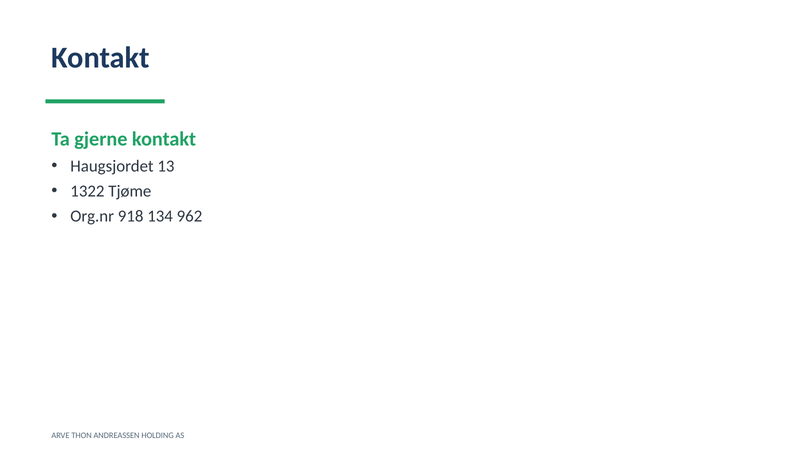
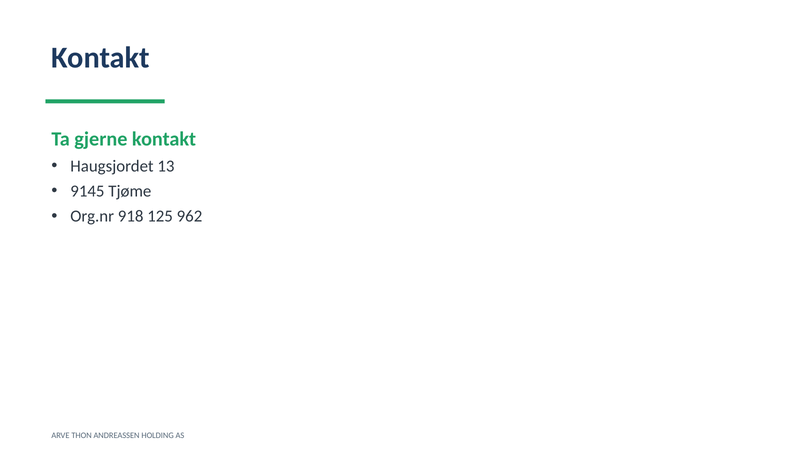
1322: 1322 -> 9145 (87, 191)
134: 134 -> 125 (160, 217)
